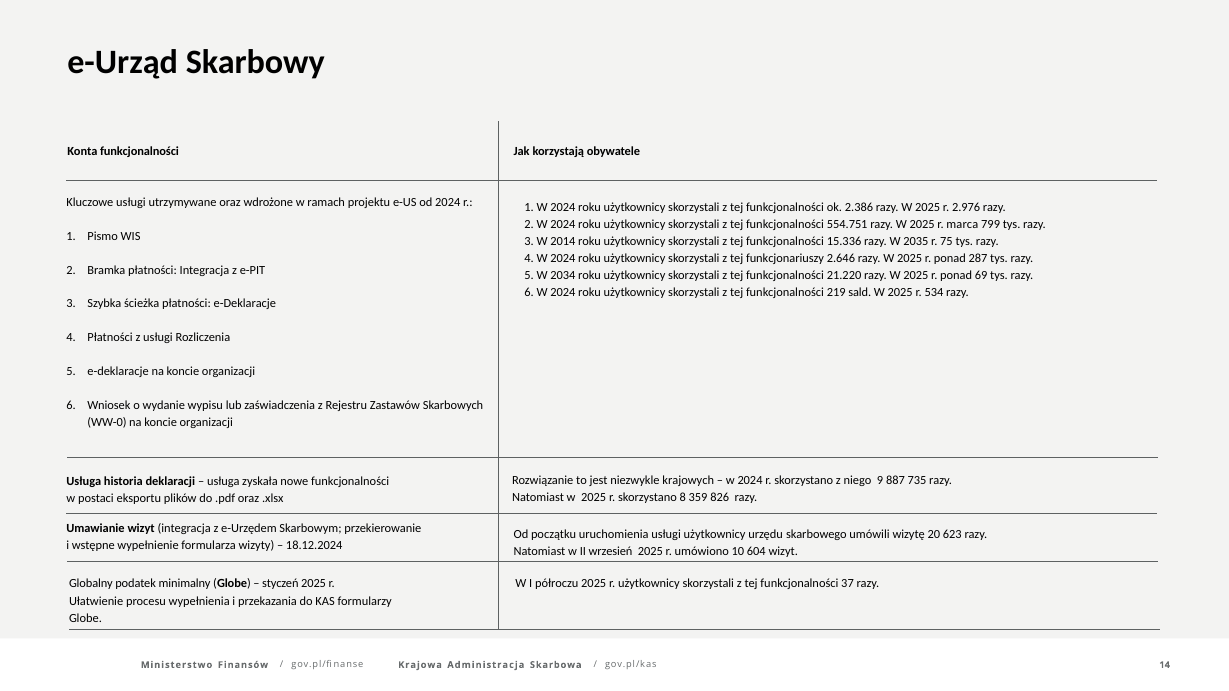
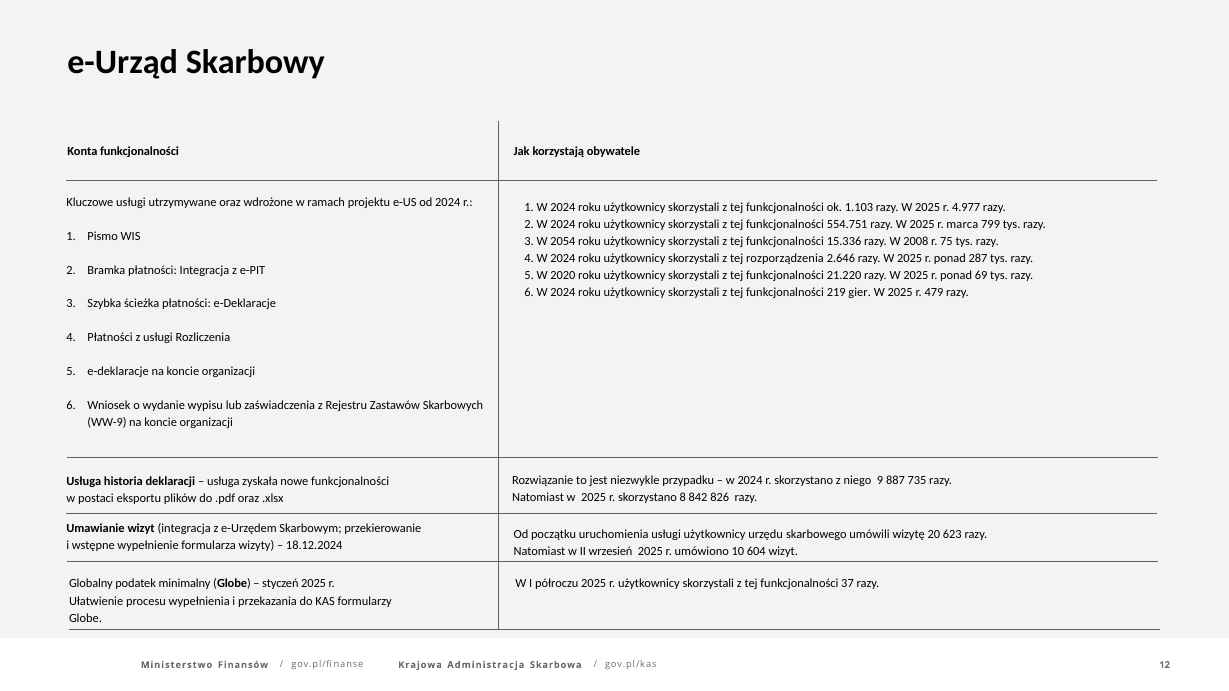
2.386: 2.386 -> 1.103 (859, 208)
2.976: 2.976 -> 4.977 (966, 208)
2014: 2014 -> 2054 (563, 242)
2035: 2035 -> 2008 (916, 242)
funkcjonariuszy: funkcjonariuszy -> rozporządzenia (785, 259)
2034: 2034 -> 2020 (563, 276)
sald: sald -> gier (860, 293)
534: 534 -> 479 (934, 293)
WW-0: WW-0 -> WW-9 (107, 422)
krajowych: krajowych -> przypadku (688, 480)
359: 359 -> 842 (698, 497)
14: 14 -> 12 (1165, 665)
